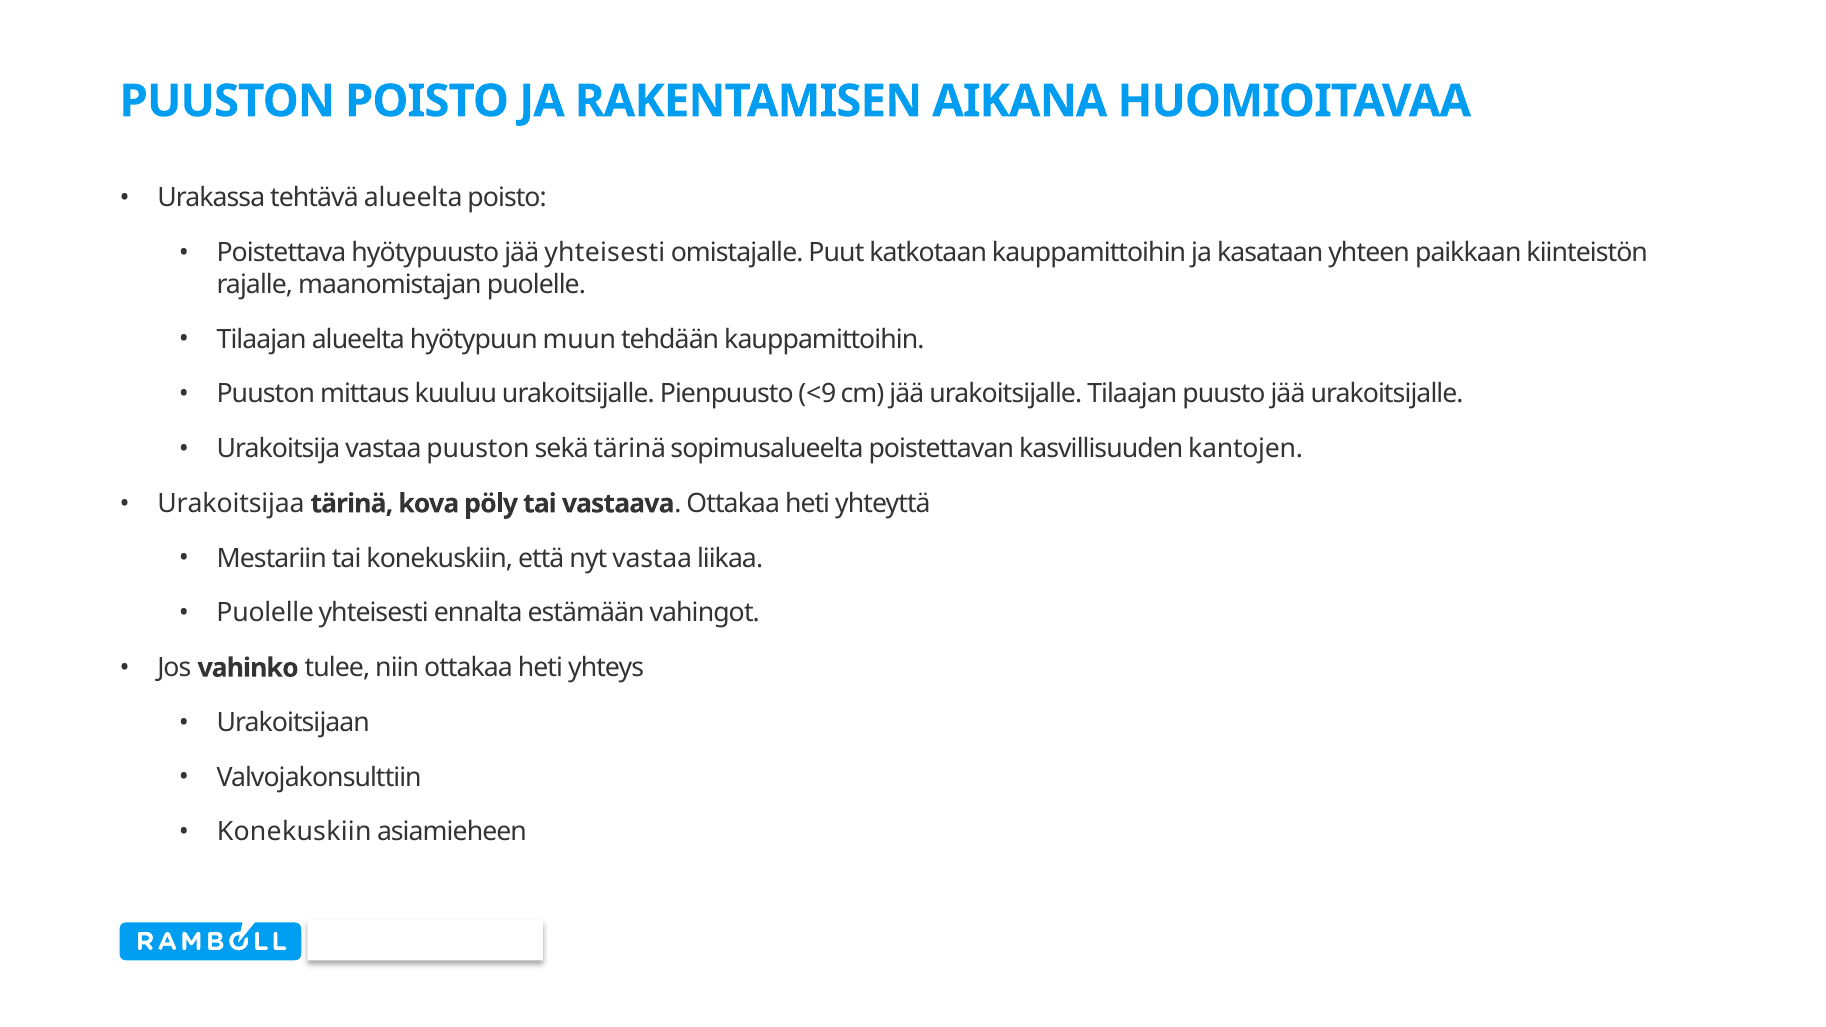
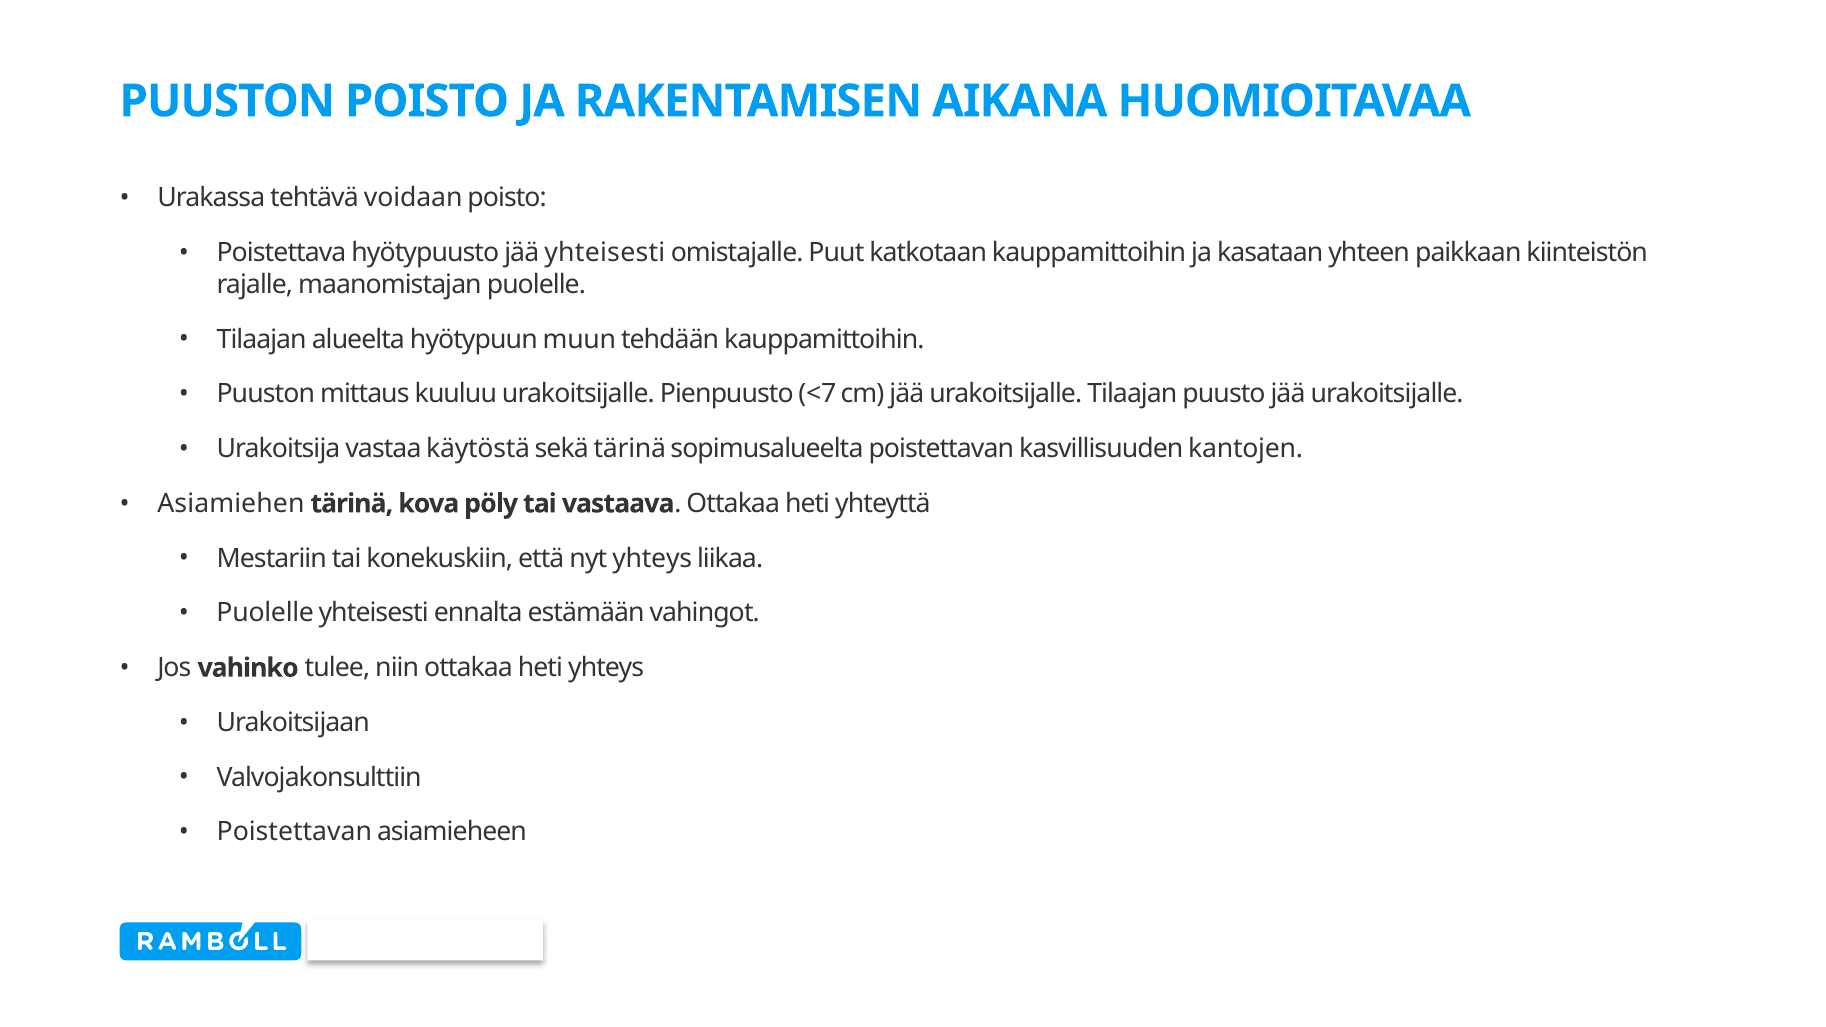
tehtävä alueelta: alueelta -> voidaan (413, 198)
<9: <9 -> <7 (817, 394)
vastaa puuston: puuston -> käytöstä (478, 449)
Urakoitsijaa: Urakoitsijaa -> Asiamiehen (231, 504)
nyt vastaa: vastaa -> yhteys (652, 559)
Konekuskiin: Konekuskiin -> Poistettavan (294, 833)
